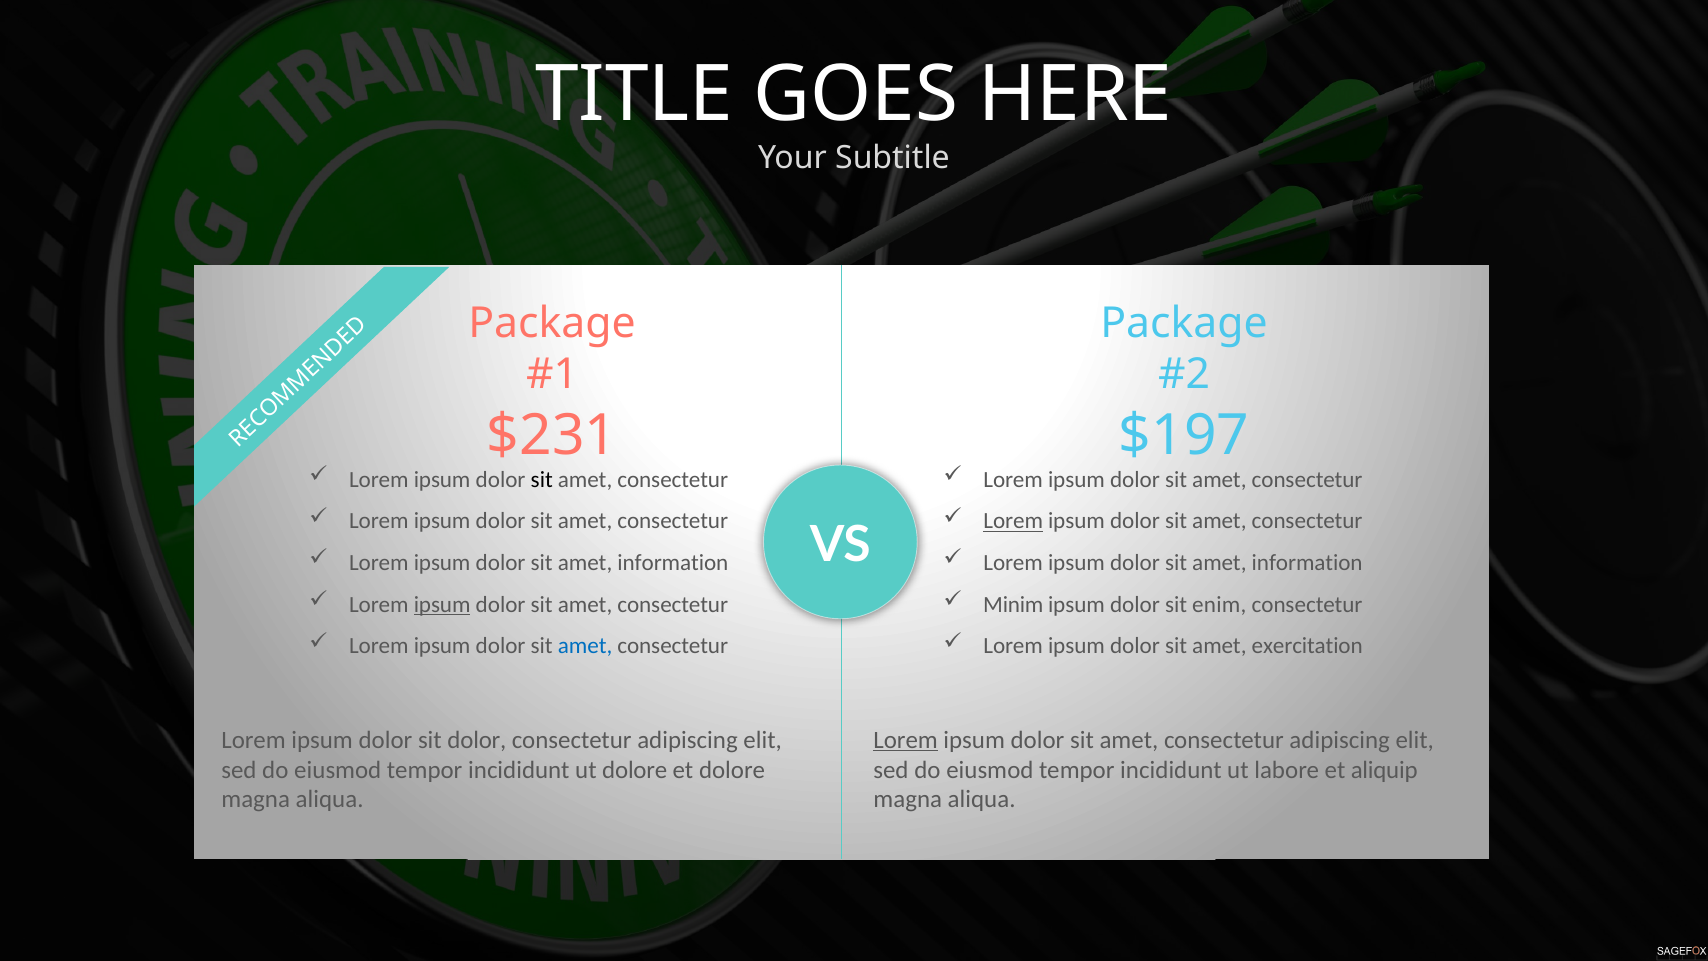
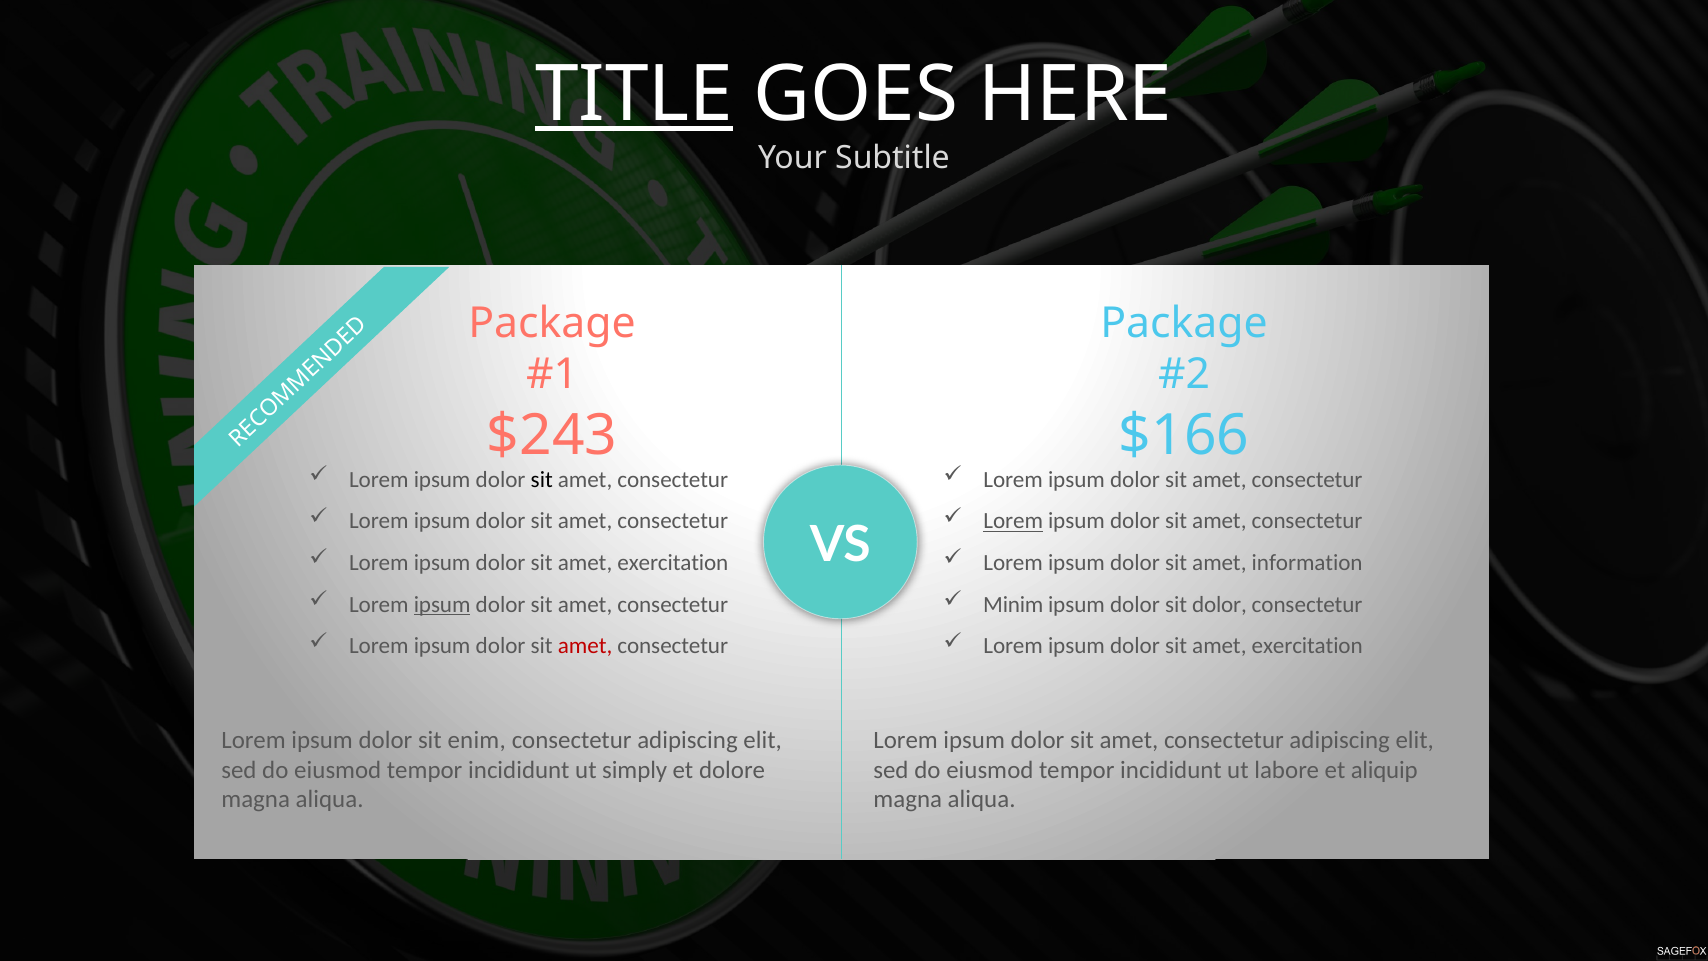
TITLE underline: none -> present (634, 95)
$231: $231 -> $243 (552, 436)
$197: $197 -> $166 (1184, 436)
information: information -> exercitation (673, 563)
sit enim: enim -> dolor (1219, 604)
amet colour: blue -> red (585, 646)
sit dolor: dolor -> enim (477, 740)
Lorem underline: present -> none (906, 740)
ut dolore: dolore -> simply (635, 770)
